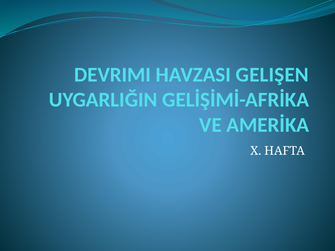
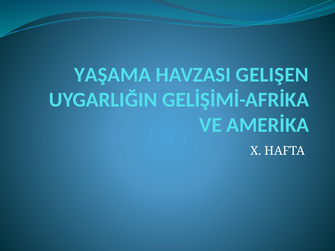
DEVRIMI: DEVRIMI -> YAŞAMA (113, 75)
